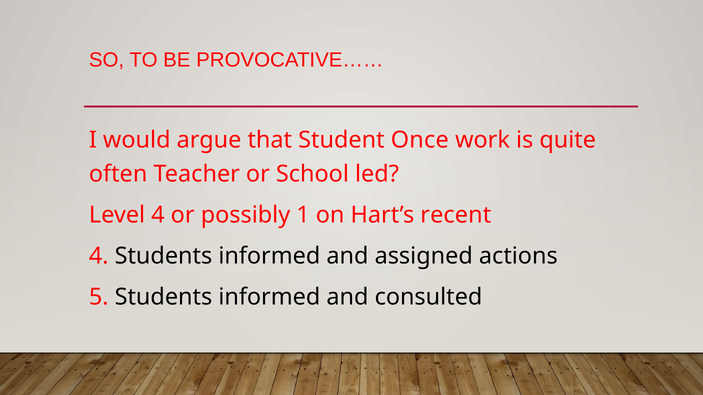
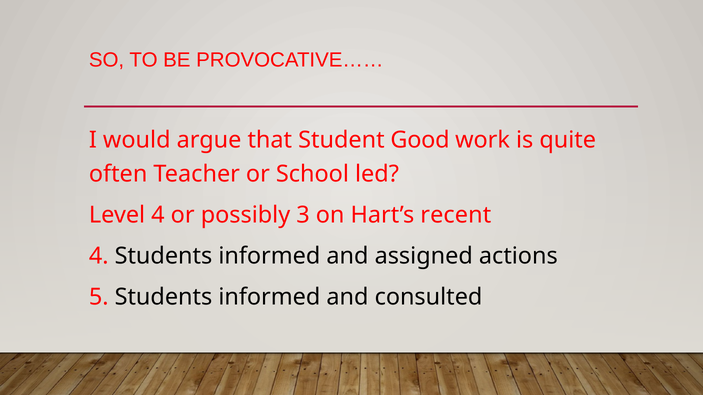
Once: Once -> Good (420, 140)
1: 1 -> 3 (303, 215)
